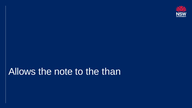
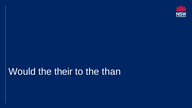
Allows: Allows -> Would (22, 72)
note: note -> their (63, 72)
